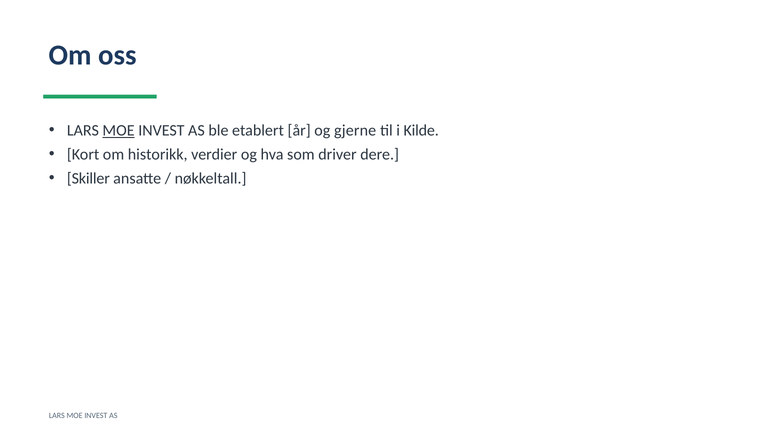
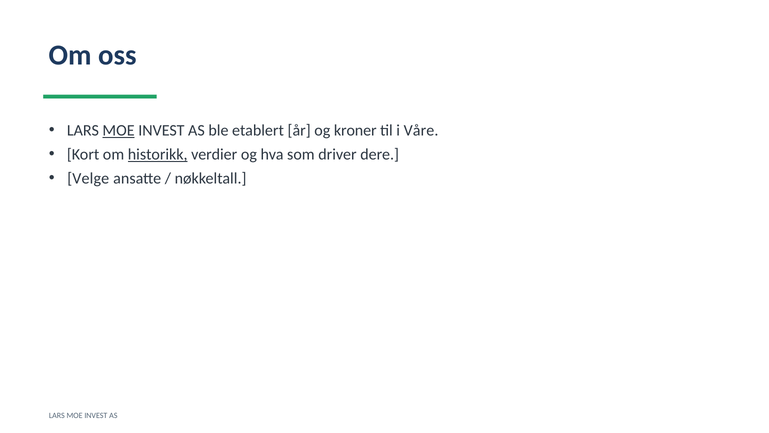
gjerne: gjerne -> kroner (355, 130)
Kilde: Kilde -> Våre (421, 130)
historikk underline: none -> present (158, 154)
Skiller: Skiller -> Velge (88, 178)
